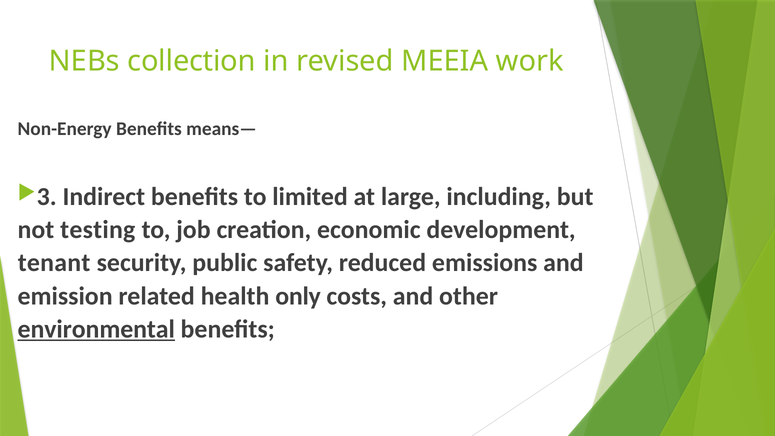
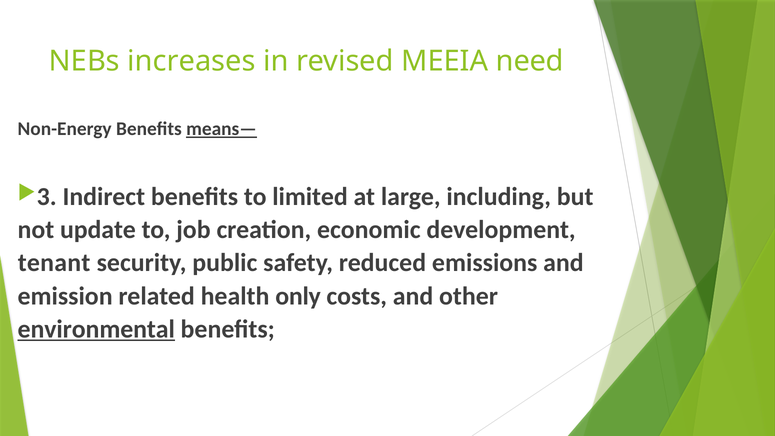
collection: collection -> increases (192, 61)
work: work -> need (530, 61)
means— underline: none -> present (222, 129)
testing: testing -> update (98, 230)
